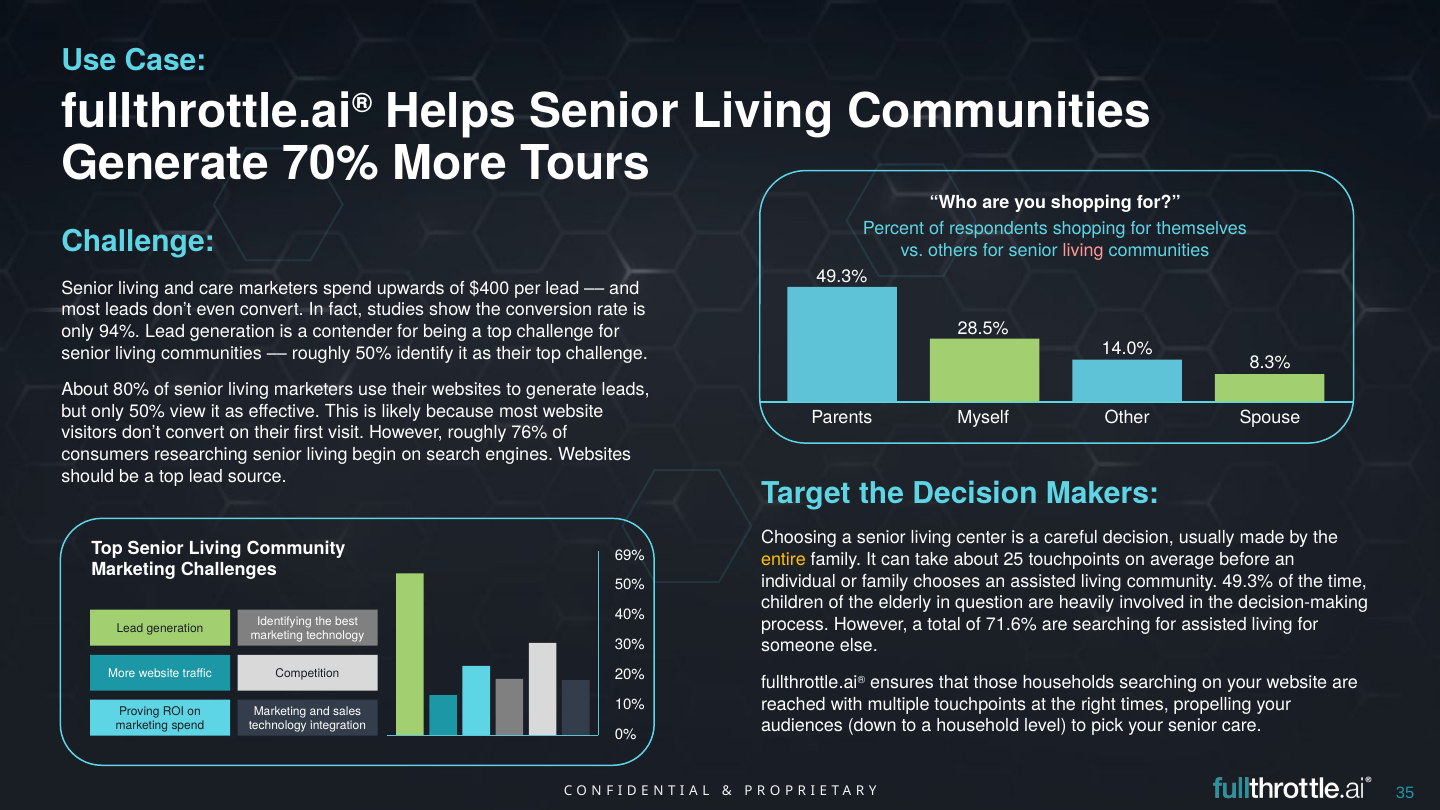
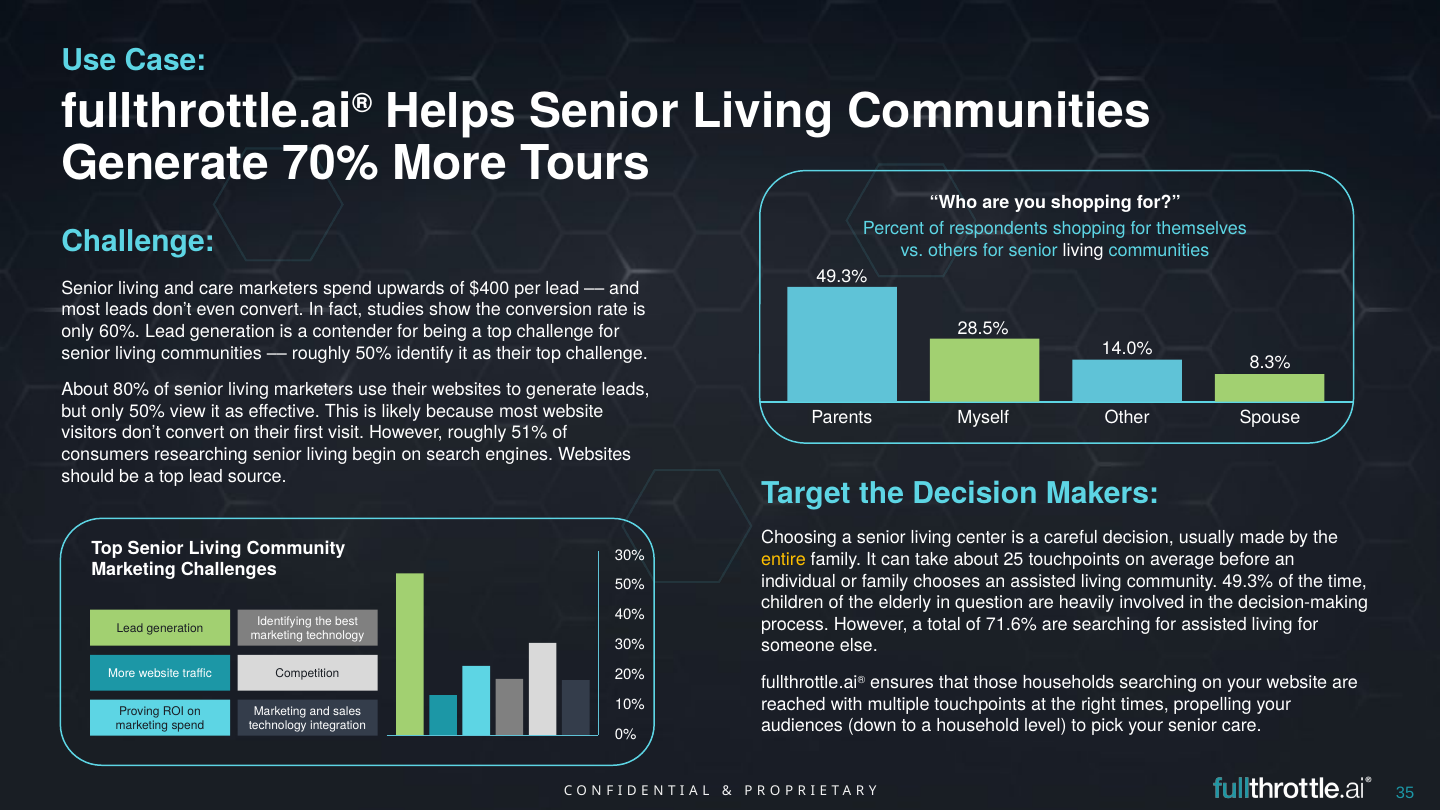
living colour: pink -> white (1083, 251)
94%: 94% -> 60% (120, 331)
76%: 76% -> 51% (529, 433)
69%: 69% -> 30% (630, 555)
